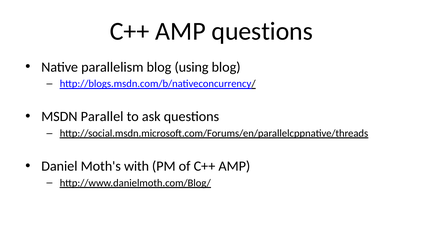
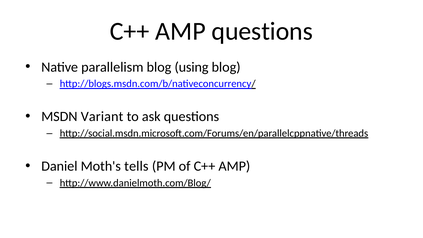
Parallel: Parallel -> Variant (102, 117)
with: with -> tells (136, 166)
